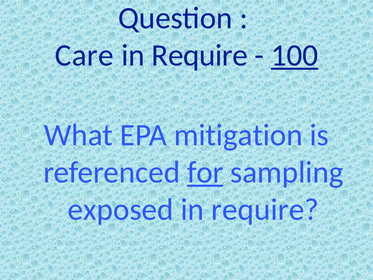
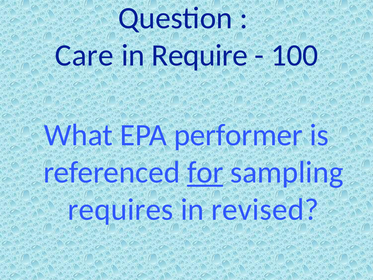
100 underline: present -> none (295, 55)
mitigation: mitigation -> performer (238, 135)
exposed: exposed -> requires (121, 209)
require: require -> revised (265, 209)
